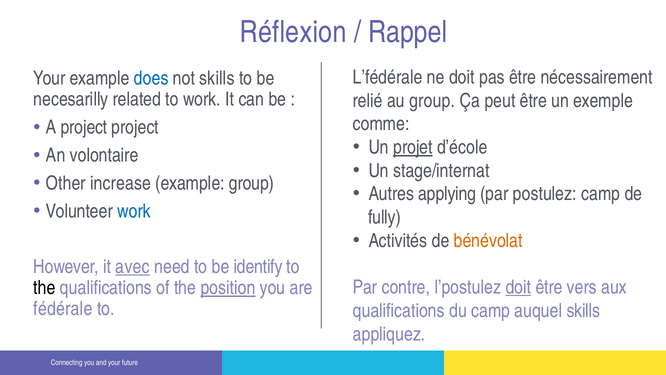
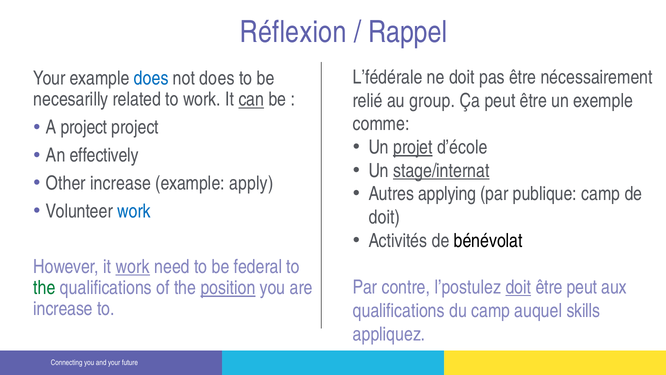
not skills: skills -> does (217, 78)
can underline: none -> present (251, 99)
volontaire: volontaire -> effectively (104, 155)
stage/internat underline: none -> present (441, 170)
example group: group -> apply (251, 183)
postulez: postulez -> publique (545, 194)
fully: fully -> doit (384, 217)
bénévolat colour: orange -> black (488, 240)
it avec: avec -> work (133, 267)
identify: identify -> federal (258, 267)
être vers: vers -> peut (582, 287)
the colour: black -> green (45, 288)
fédérale: fédérale -> increase (63, 309)
